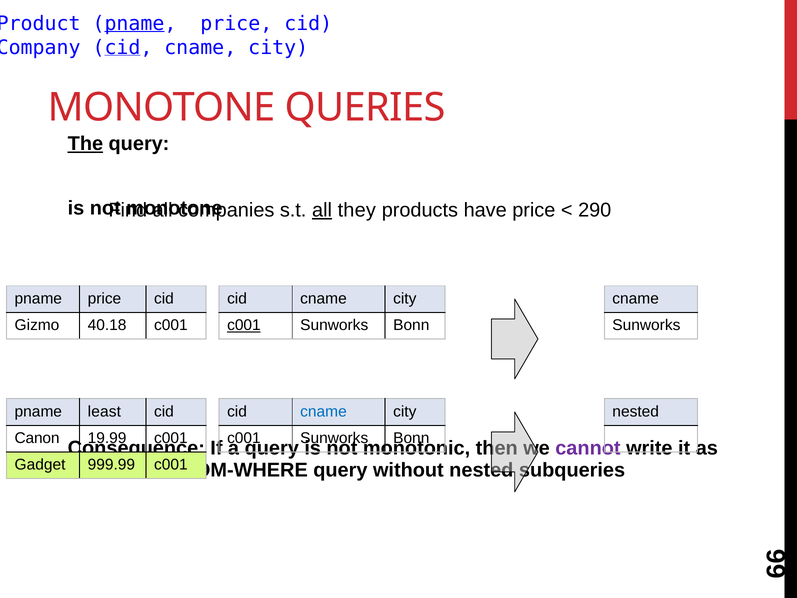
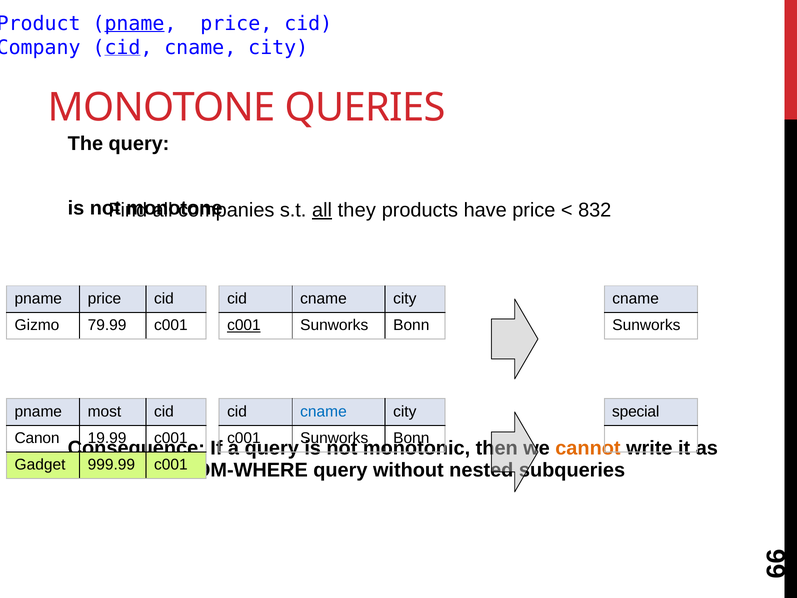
The underline: present -> none (85, 144)
290: 290 -> 832 (595, 210)
40.18: 40.18 -> 79.99 (107, 325)
least: least -> most (104, 411)
nested: nested -> special (636, 411)
cannot colour: purple -> orange (588, 448)
